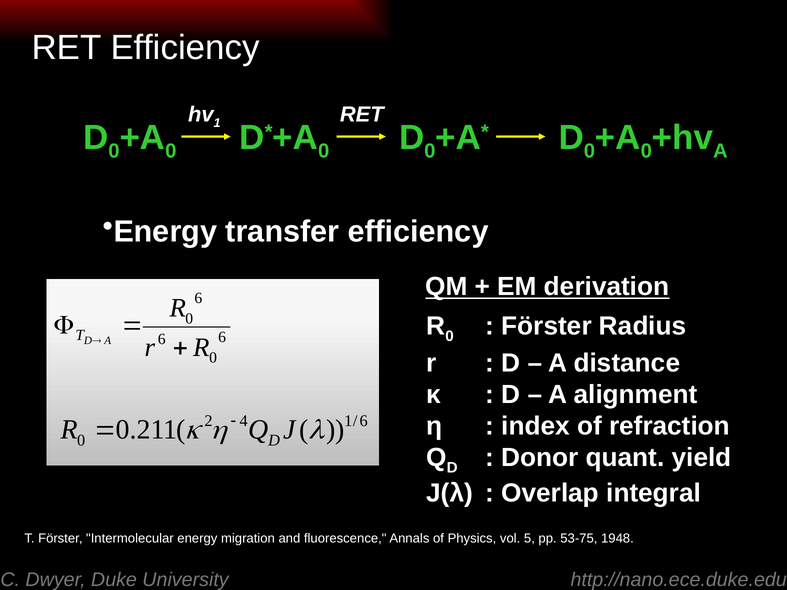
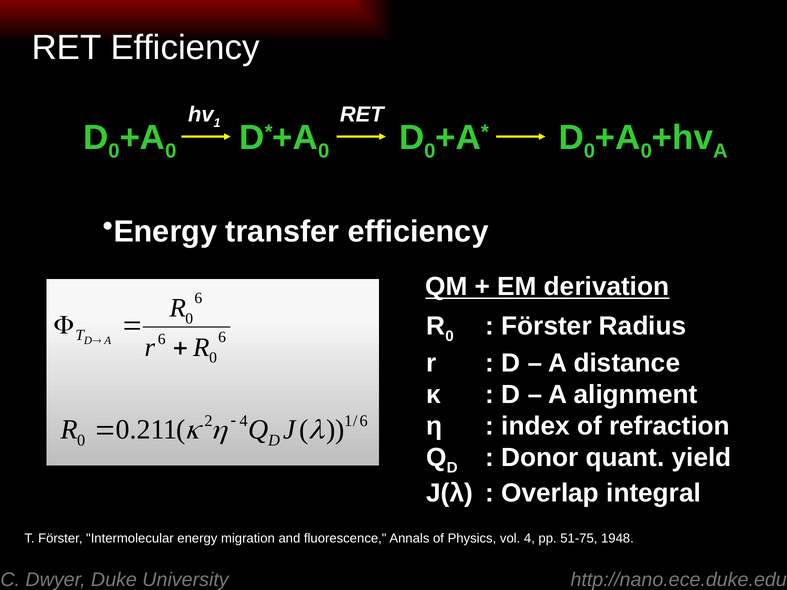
vol 5: 5 -> 4 (529, 539)
53-75: 53-75 -> 51-75 (579, 539)
